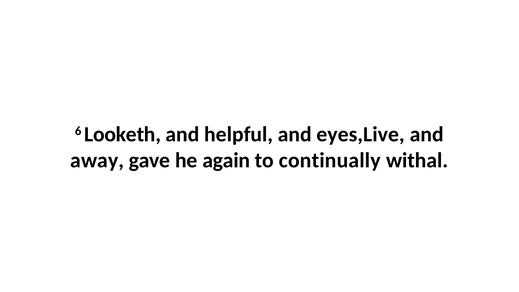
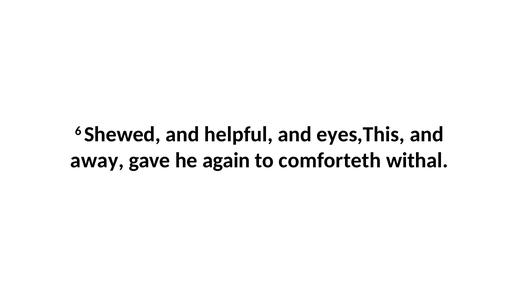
Looketh: Looketh -> Shewed (122, 134)
eyes,Live: eyes,Live -> eyes,This (361, 134)
continually: continually -> comforteth (330, 160)
